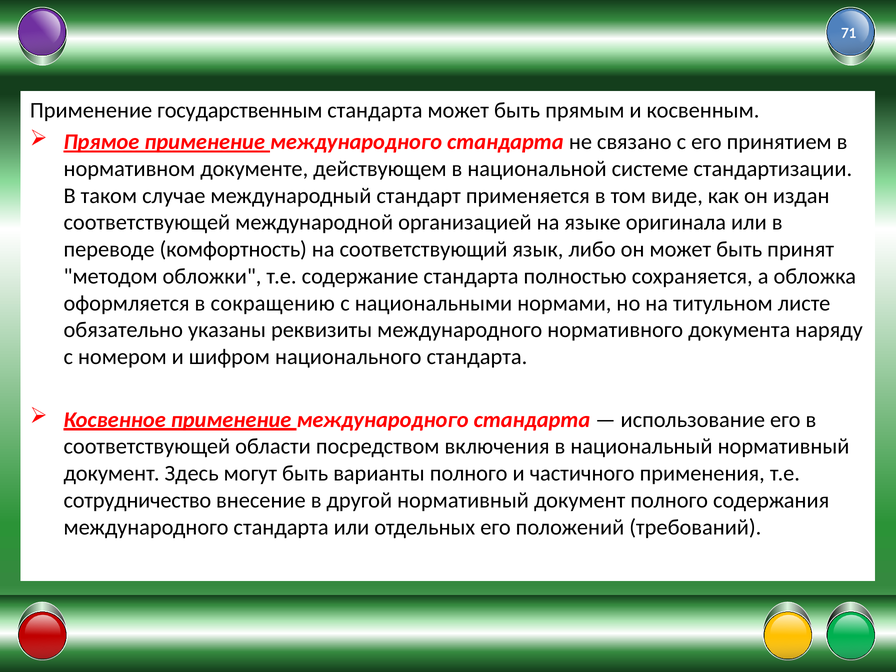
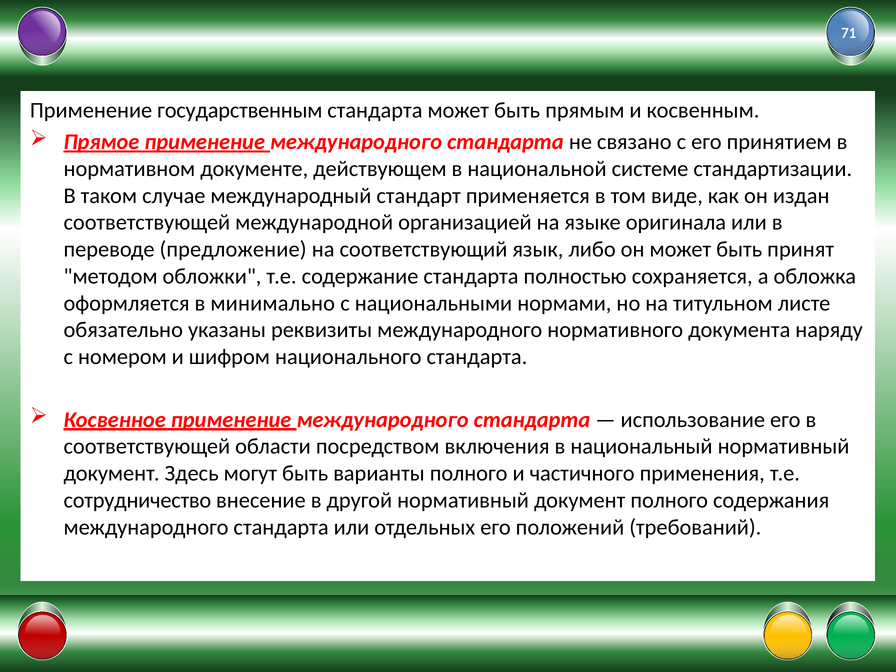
комфортность: комфортность -> предложение (233, 249)
сокращению: сокращению -> минимально (273, 303)
